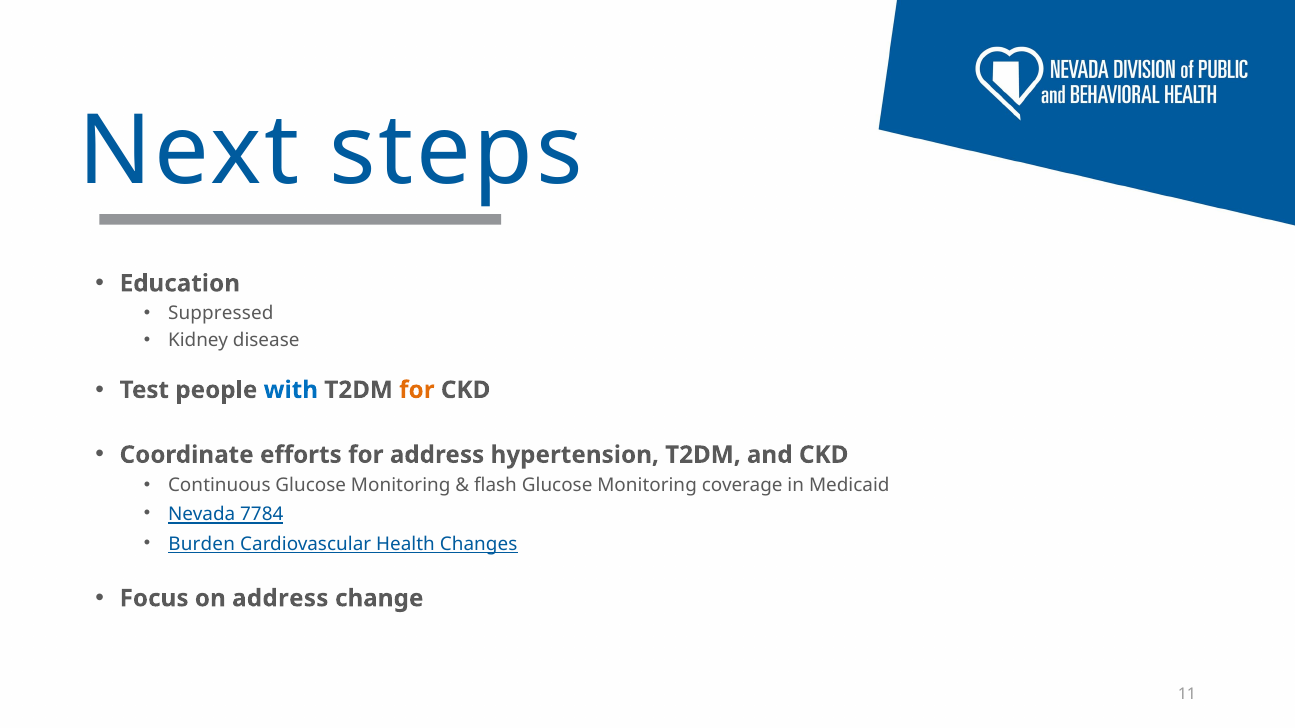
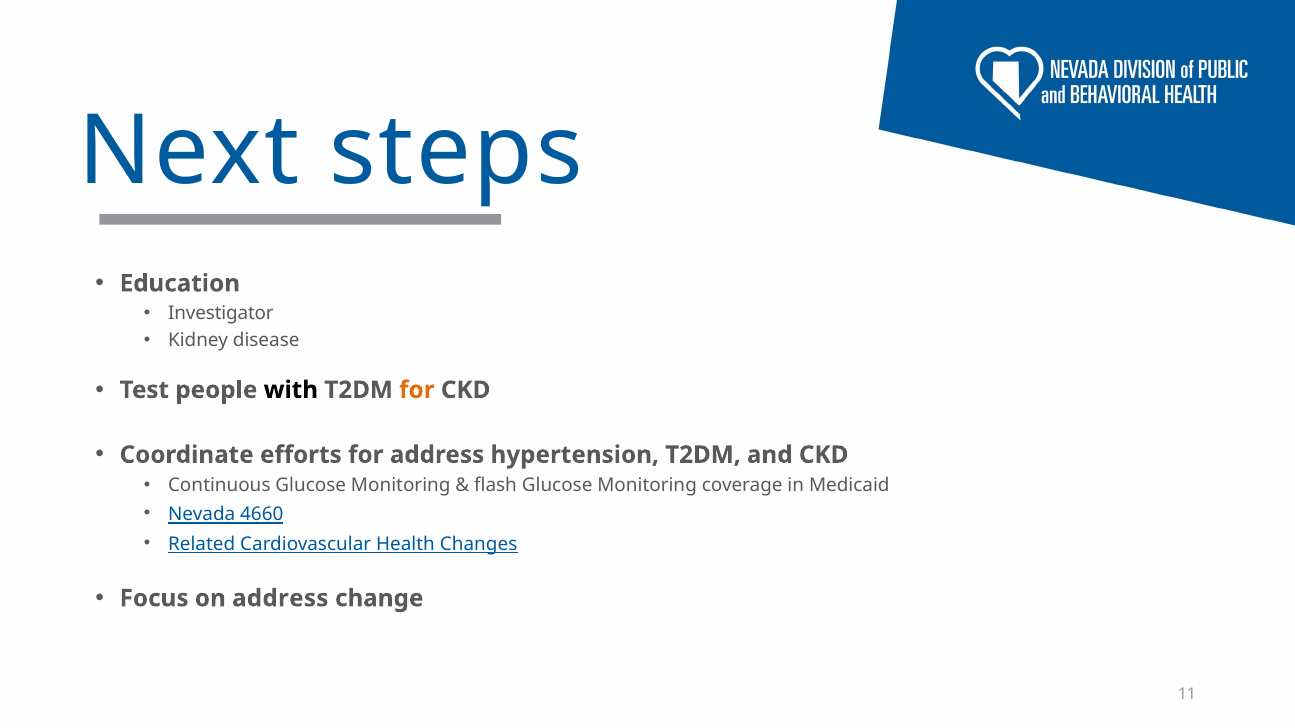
Suppressed: Suppressed -> Investigator (221, 314)
with colour: blue -> black (291, 390)
7784: 7784 -> 4660 (262, 514)
Burden: Burden -> Related (202, 544)
